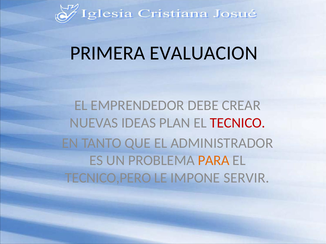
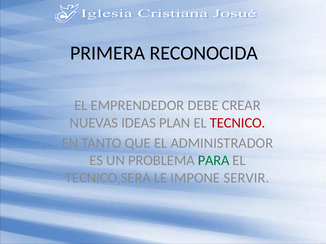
EVALUACION: EVALUACION -> RECONOCIDA (204, 53)
PARA colour: orange -> green (214, 161)
TECNICO,PERO: TECNICO,PERO -> TECNICO,SERA (108, 178)
